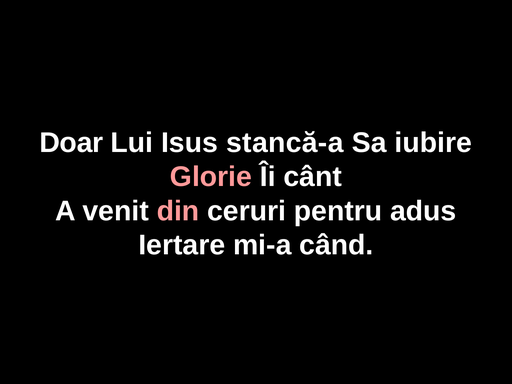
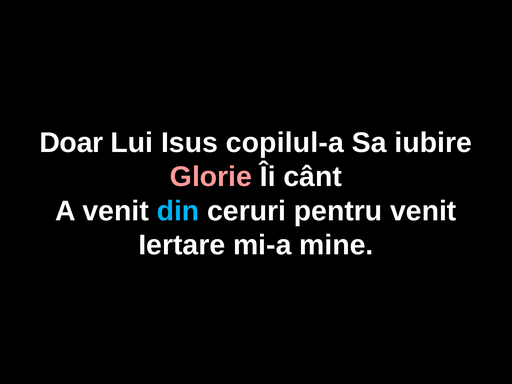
stancă-a: stancă-a -> copilul-a (285, 143)
din colour: pink -> light blue (178, 211)
pentru adus: adus -> venit (423, 211)
când: când -> mine (336, 245)
